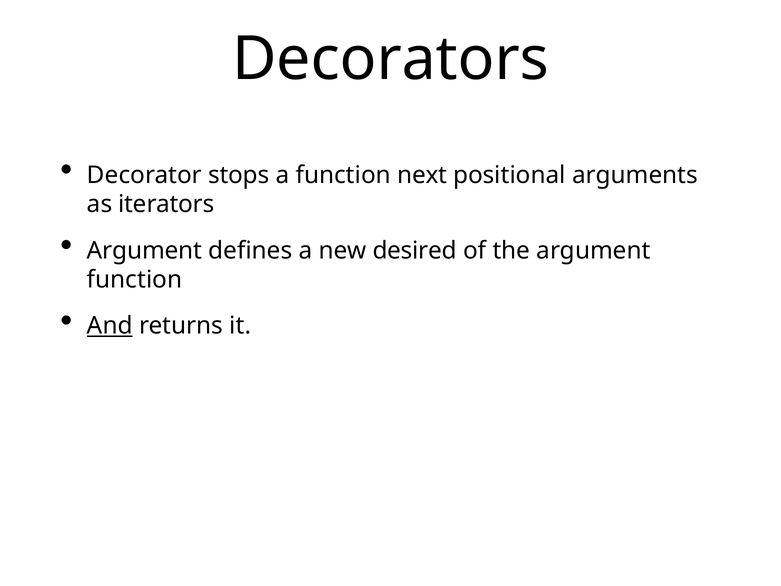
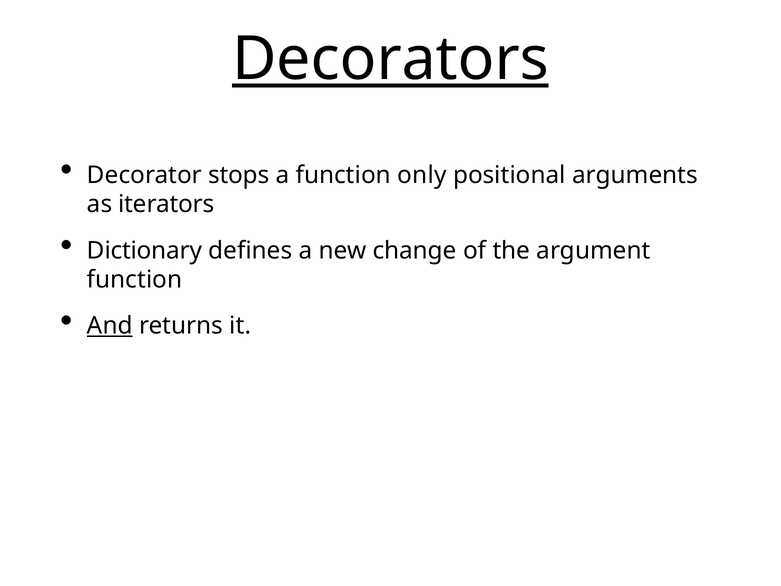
Decorators underline: none -> present (390, 59)
next: next -> only (422, 175)
Argument: Argument -> Dictionary (145, 250)
desired: desired -> change (415, 250)
